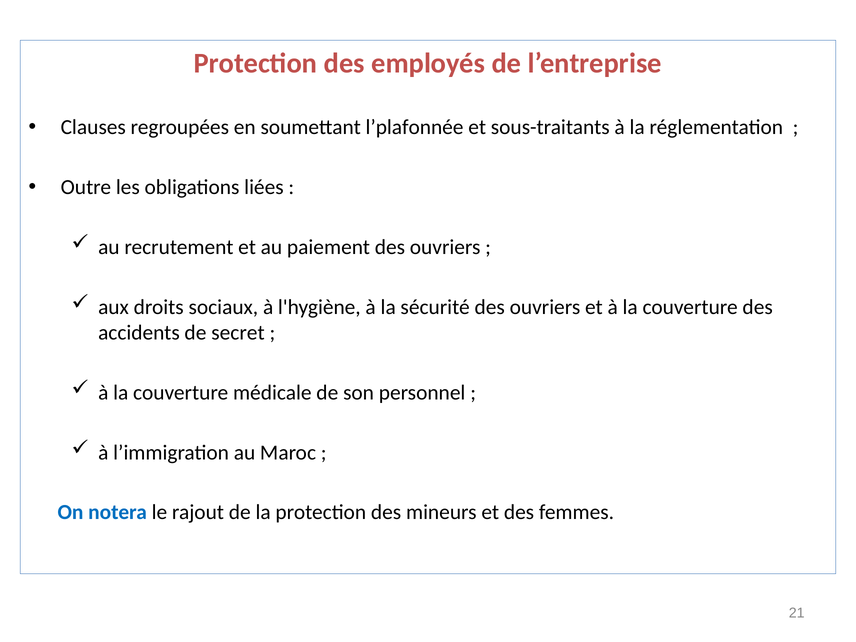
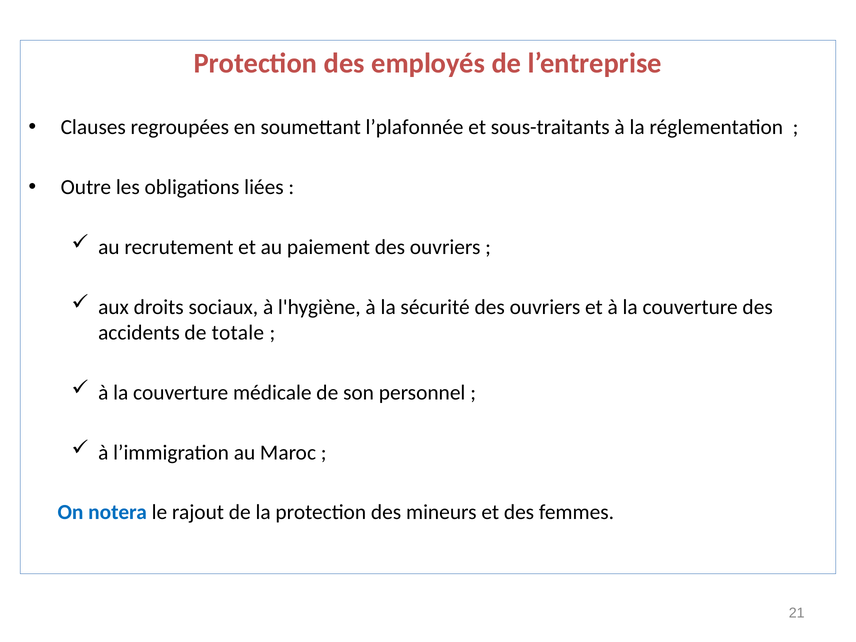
secret: secret -> totale (238, 333)
